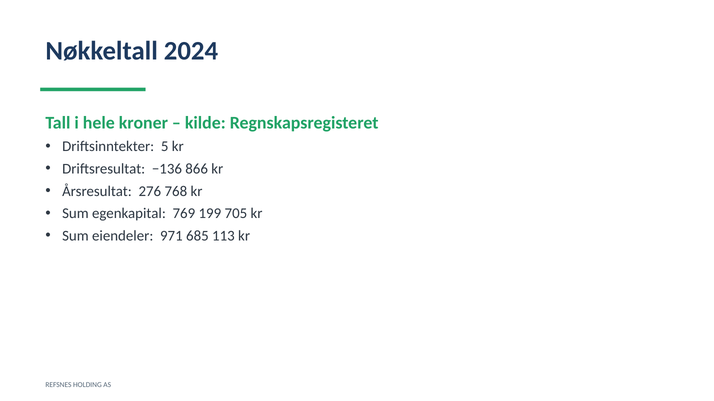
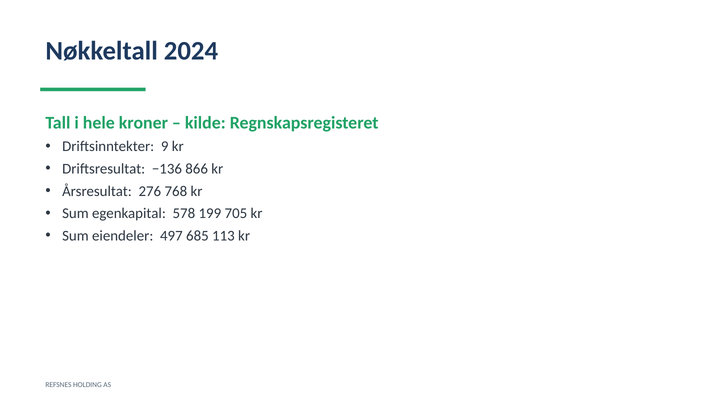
5: 5 -> 9 (165, 147)
769: 769 -> 578 (184, 214)
971: 971 -> 497 (171, 236)
